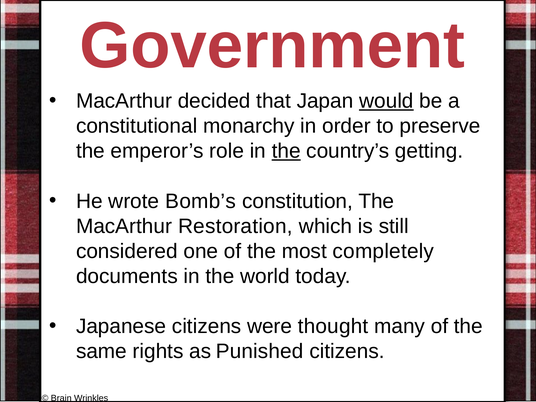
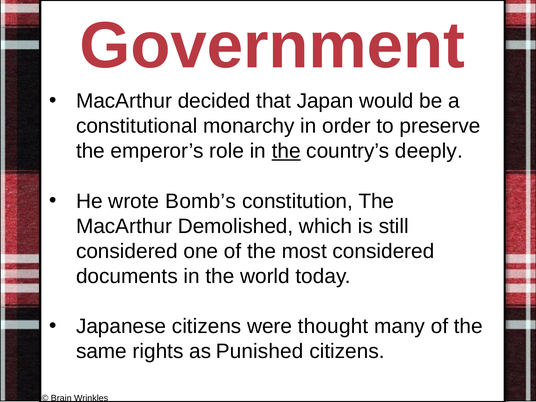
would underline: present -> none (386, 101)
getting: getting -> deeply (429, 151)
Restoration: Restoration -> Demolished (235, 226)
most completely: completely -> considered (383, 251)
